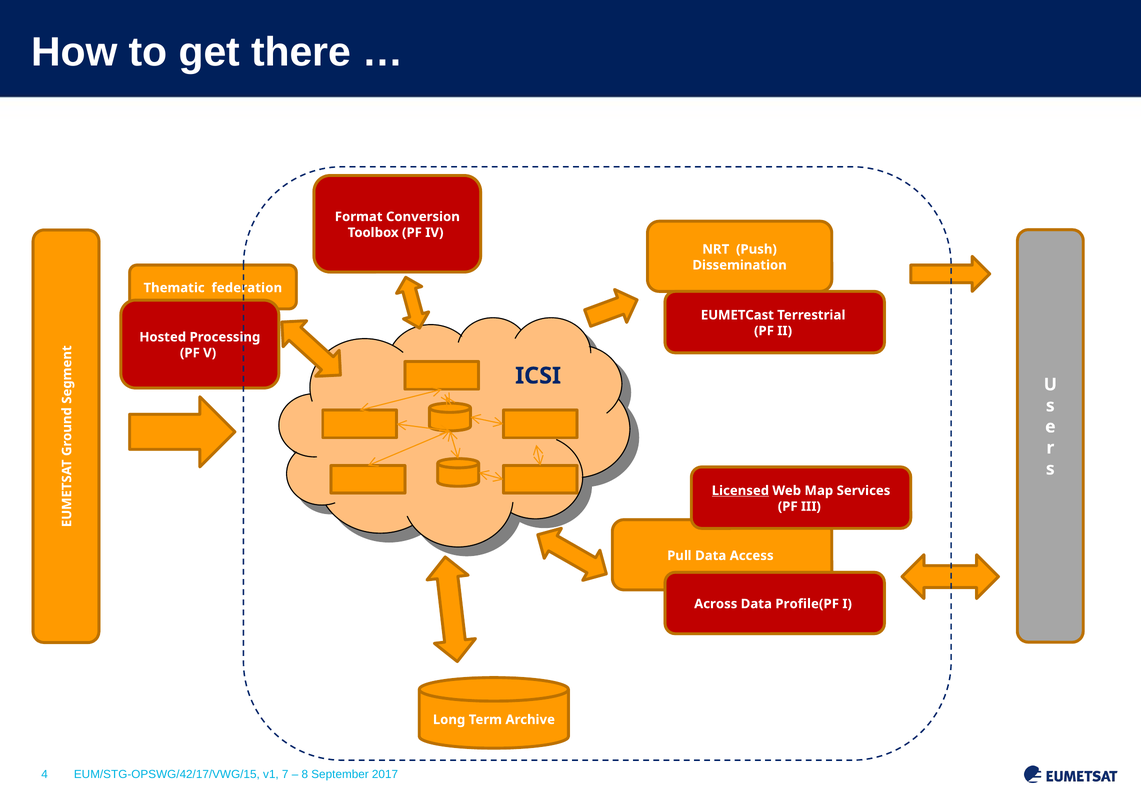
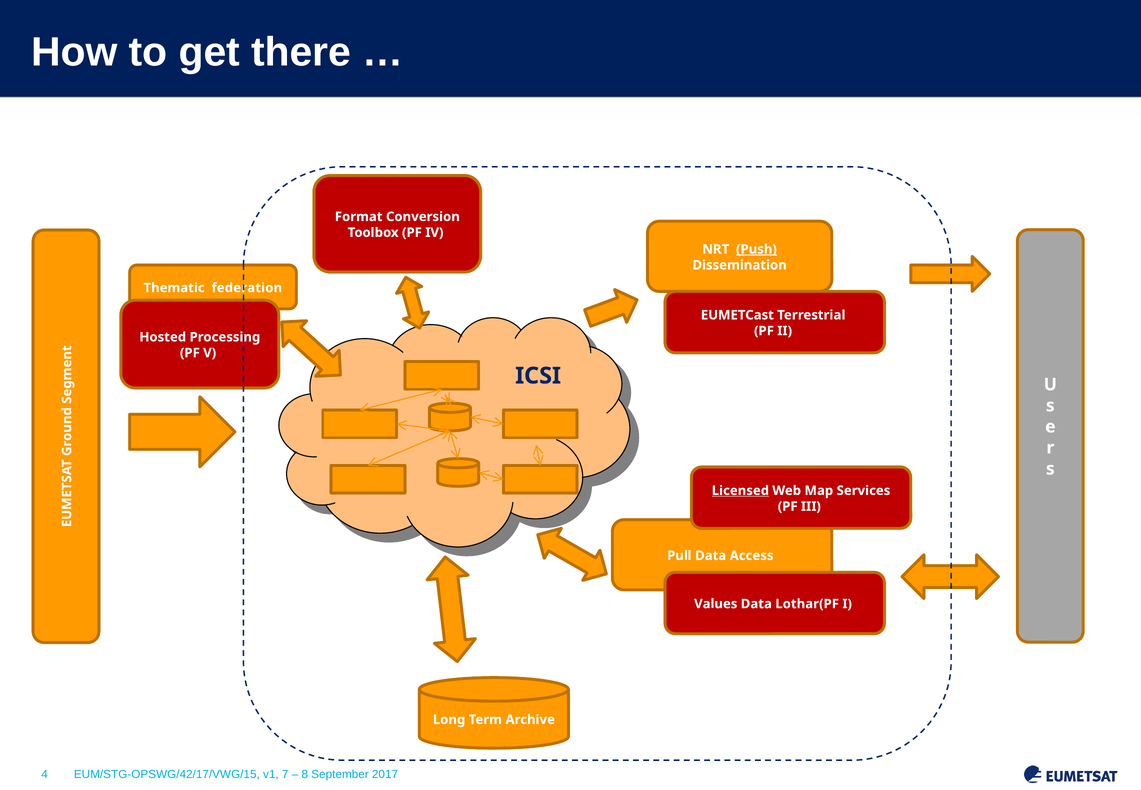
Push underline: none -> present (756, 249)
Across: Across -> Values (716, 604)
Profile(PF: Profile(PF -> Lothar(PF (807, 604)
